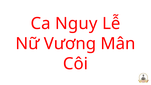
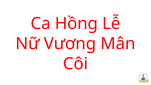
Nguy: Nguy -> Hồng (76, 23)
